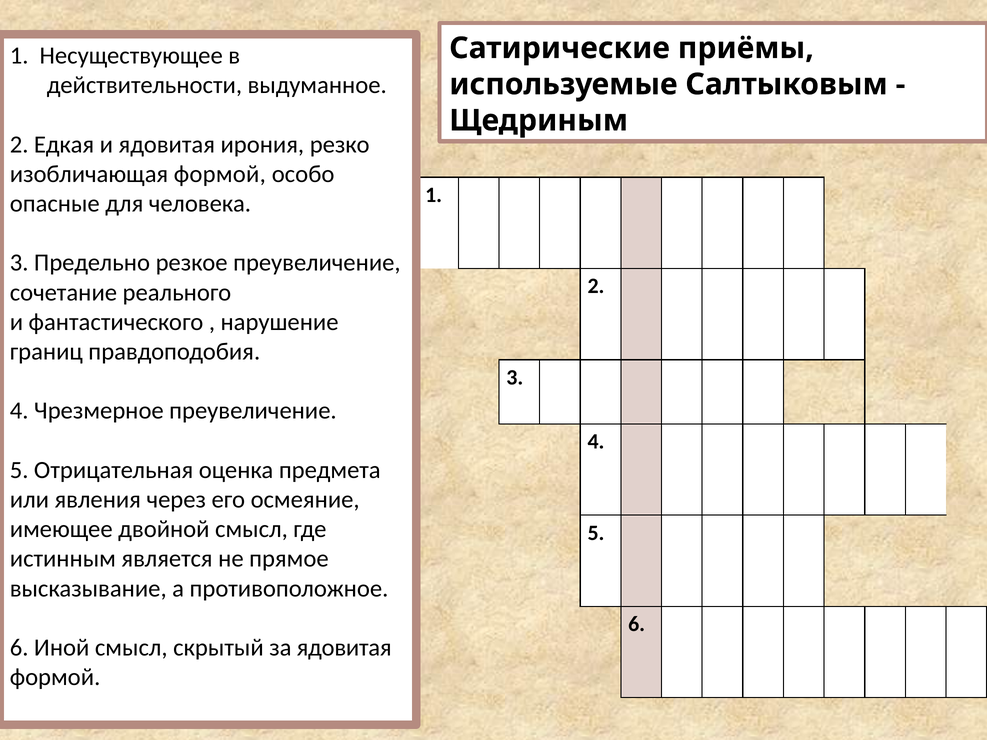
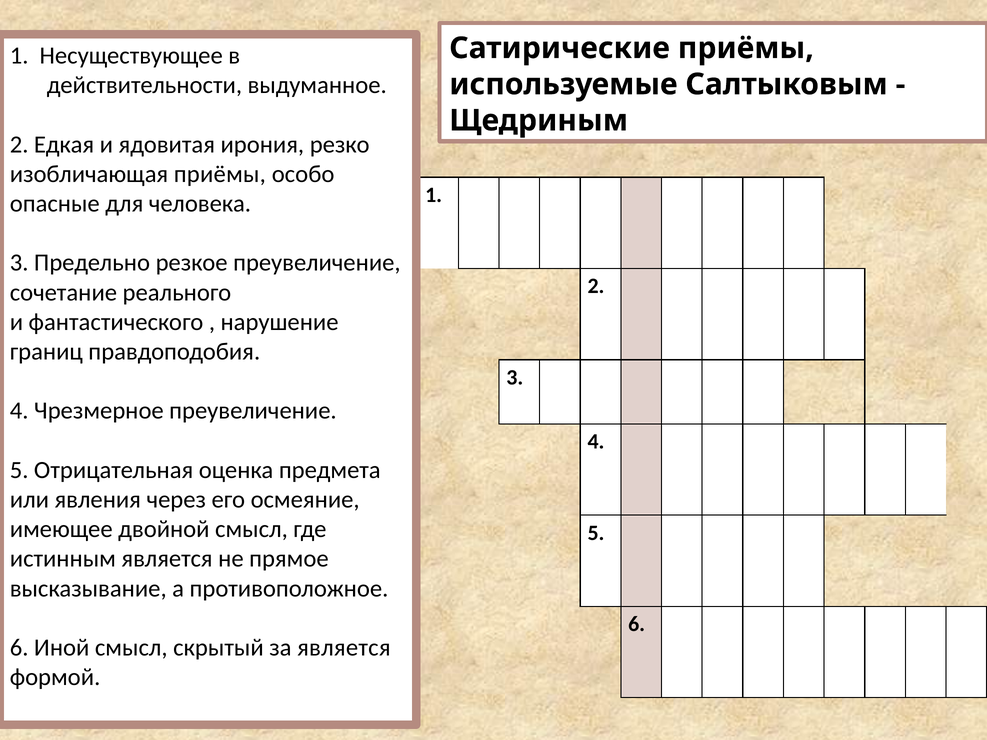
изобличающая формой: формой -> приёмы (220, 174)
за ядовитая: ядовитая -> является (344, 648)
